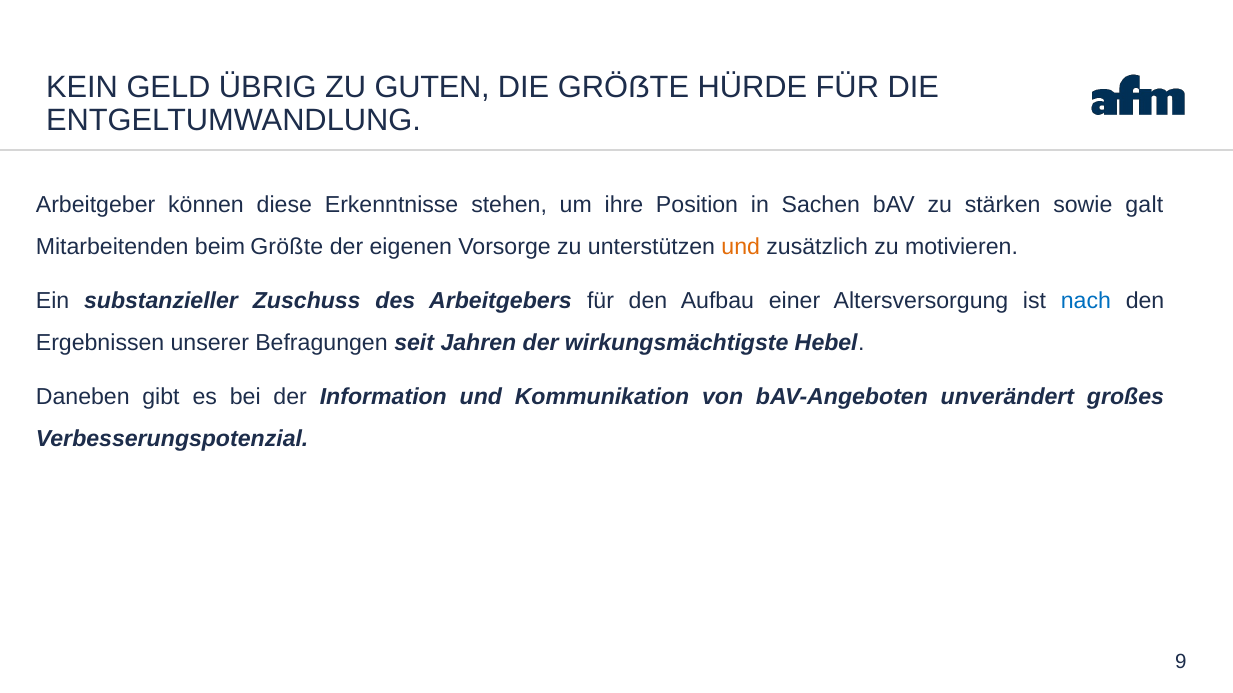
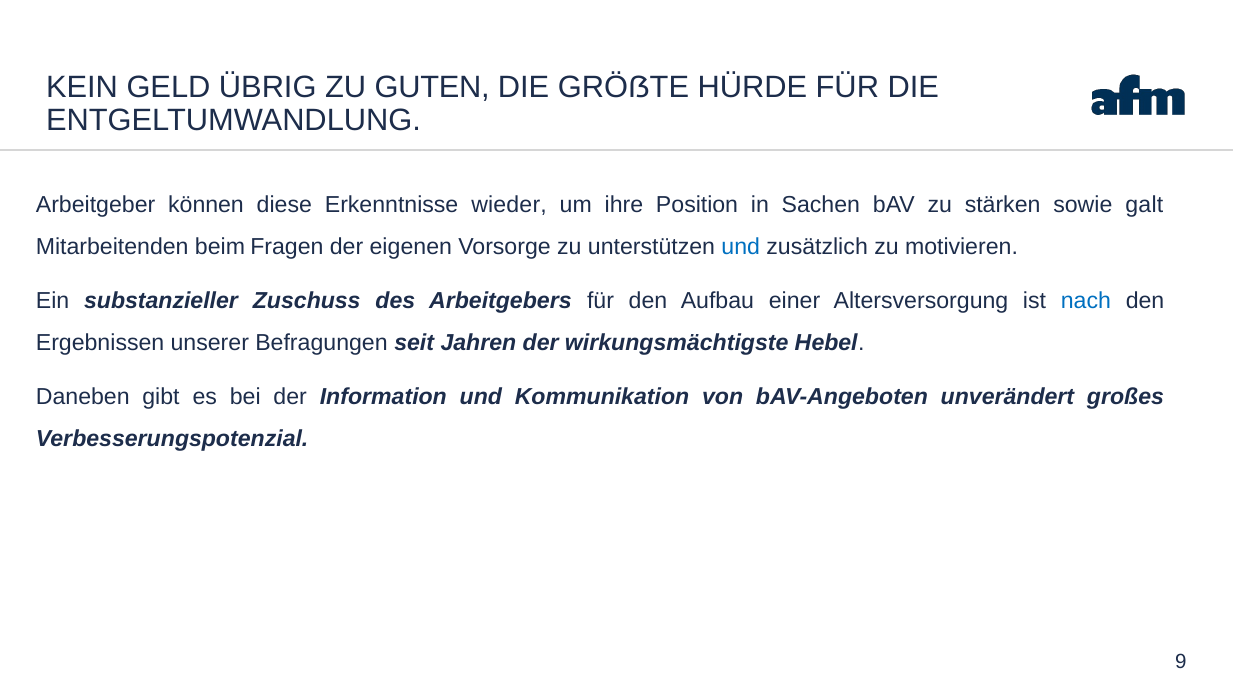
stehen: stehen -> wieder (509, 205)
beim Größte: Größte -> Fragen (287, 247)
und colour: orange -> blue (741, 247)
